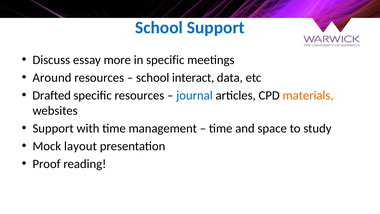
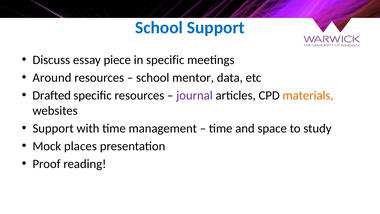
more: more -> piece (117, 60)
interact: interact -> mentor (193, 78)
journal colour: blue -> purple (194, 95)
layout: layout -> places (80, 146)
